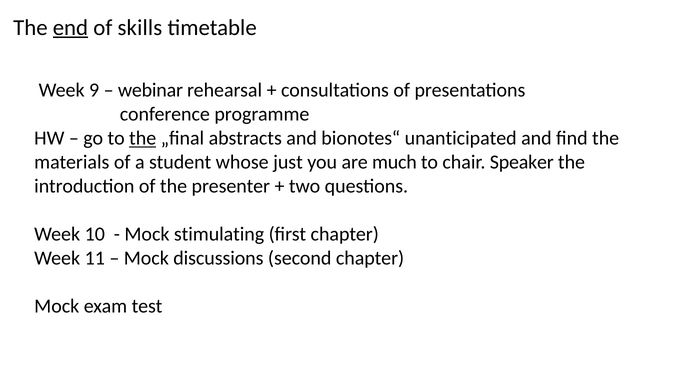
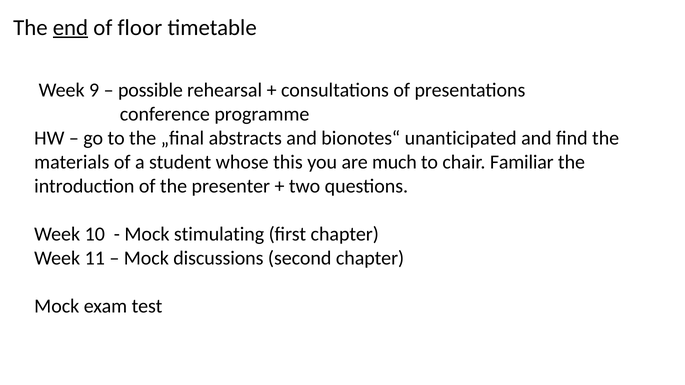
skills: skills -> floor (140, 28)
webinar: webinar -> possible (150, 90)
the underline: present -> none (143, 138)
just: just -> this (288, 162)
Speaker: Speaker -> Familiar (522, 162)
